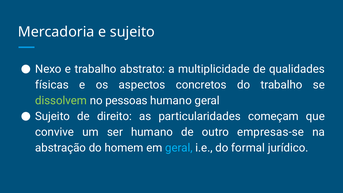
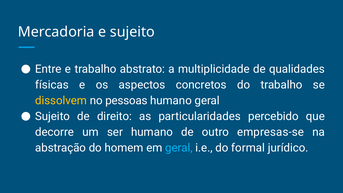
Nexo: Nexo -> Entre (48, 69)
dissolvem colour: light green -> yellow (61, 101)
começam: começam -> percebido (273, 116)
convive: convive -> decorre (55, 132)
